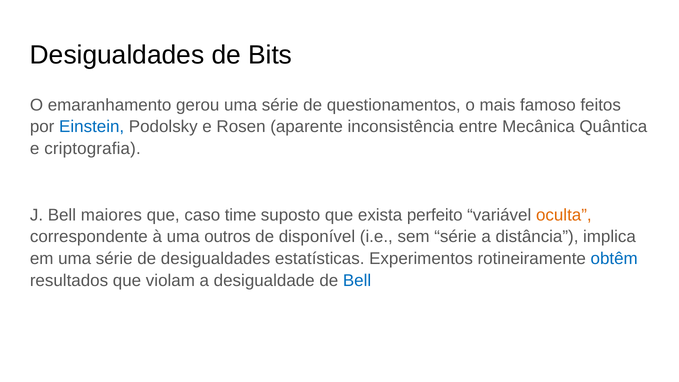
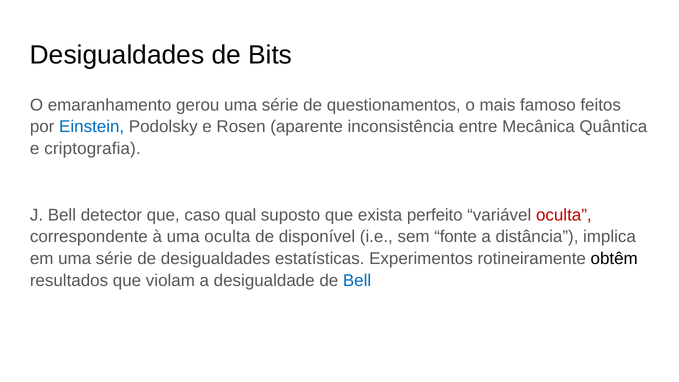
maiores: maiores -> detector (111, 215)
time: time -> qual (241, 215)
oculta colour: orange -> red (564, 215)
uma outros: outros -> oculta (227, 237)
sem série: série -> fonte (456, 237)
obtêm colour: blue -> black (614, 259)
